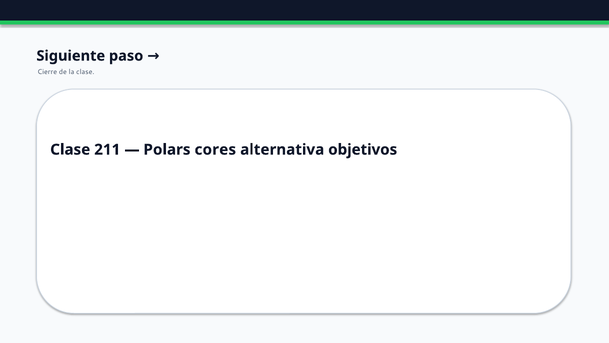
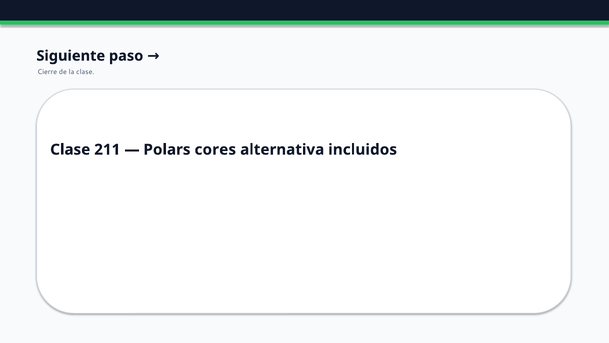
objetivos: objetivos -> incluidos (363, 149)
